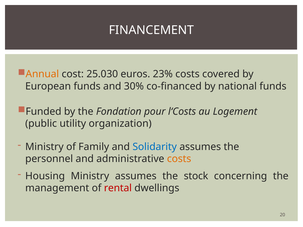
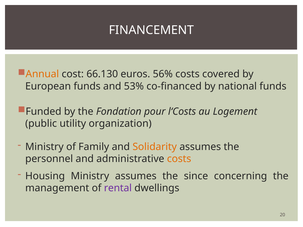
25.030: 25.030 -> 66.130 (102, 74)
23%: 23% -> 56% (163, 74)
30%: 30% -> 53% (134, 86)
Solidarity colour: blue -> orange (155, 147)
stock: stock -> since (196, 176)
rental colour: red -> purple (118, 188)
